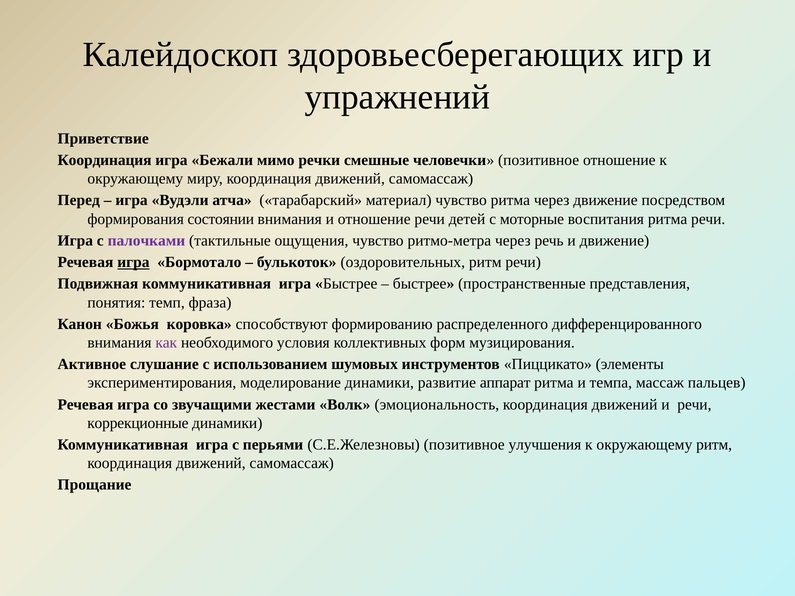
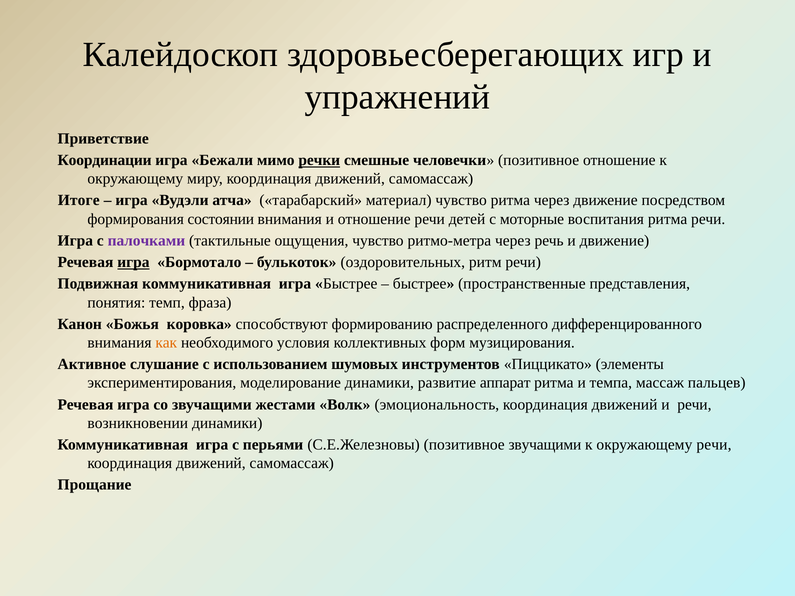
Координация: Координация -> Координации (105, 160)
речки underline: none -> present (319, 160)
Перед: Перед -> Итоге (79, 200)
как colour: purple -> orange (166, 343)
коррекционные: коррекционные -> возникновении (138, 423)
позитивное улучшения: улучшения -> звучащими (545, 445)
окружающему ритм: ритм -> речи (714, 445)
